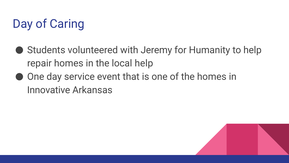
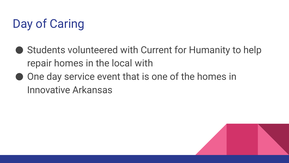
Jeremy: Jeremy -> Current (156, 50)
local help: help -> with (144, 63)
